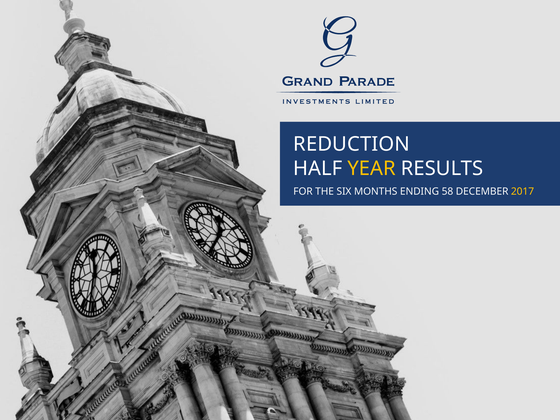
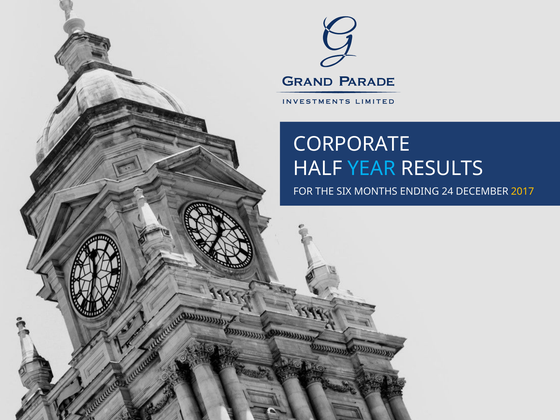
REDUCTION: REDUCTION -> CORPORATE (352, 144)
YEAR colour: yellow -> light blue (372, 168)
58: 58 -> 24 (447, 192)
